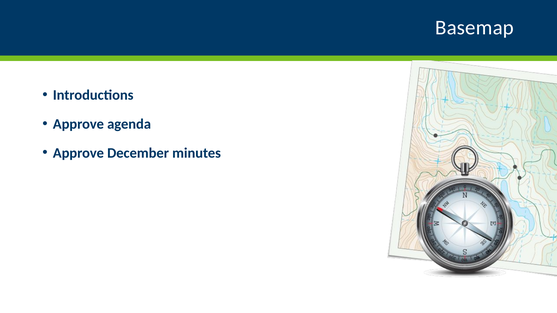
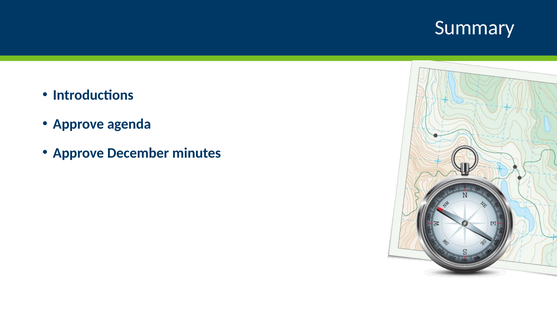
Basemap: Basemap -> Summary (475, 28)
